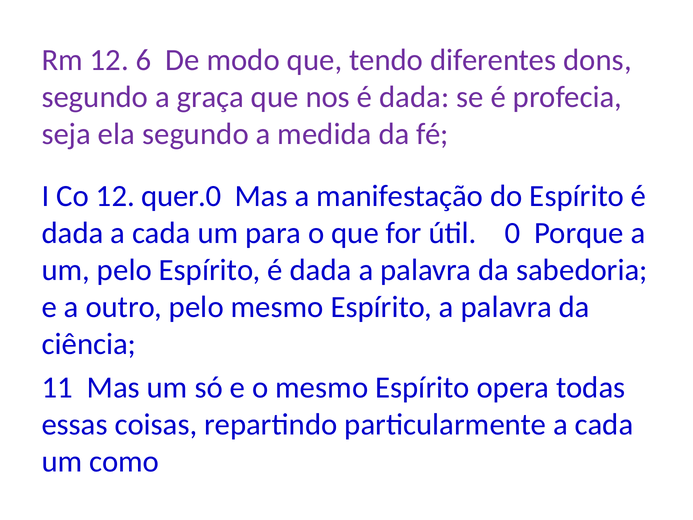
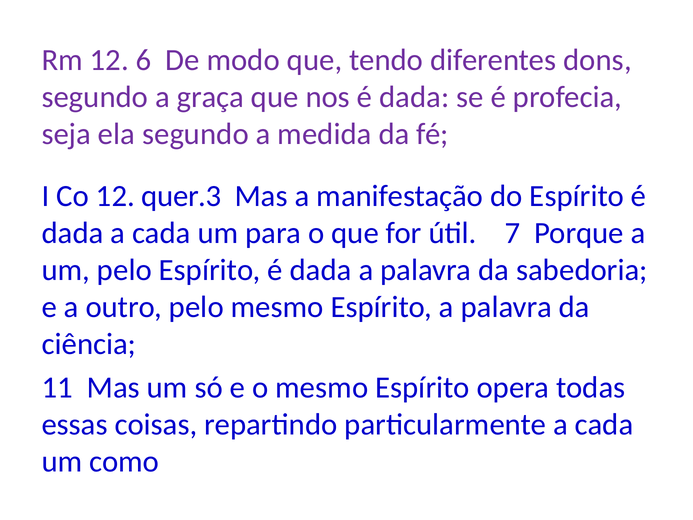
quer.0: quer.0 -> quer.3 (181, 196)
0: 0 -> 7 (512, 233)
